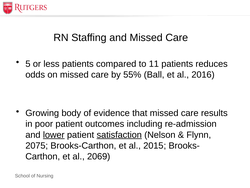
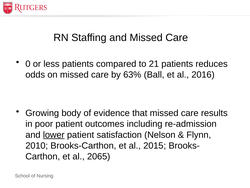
5: 5 -> 0 (28, 64)
11: 11 -> 21 (154, 64)
55%: 55% -> 63% (132, 75)
satisfaction underline: present -> none (119, 134)
2075: 2075 -> 2010 (37, 145)
2069: 2069 -> 2065 (99, 156)
